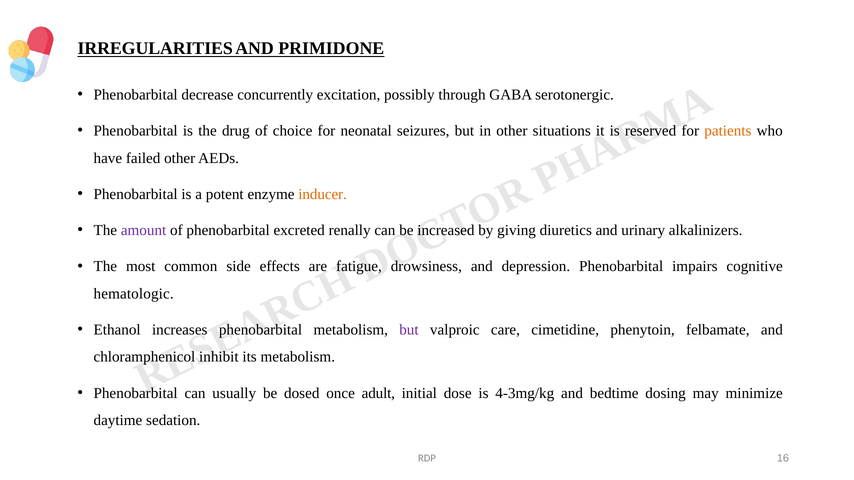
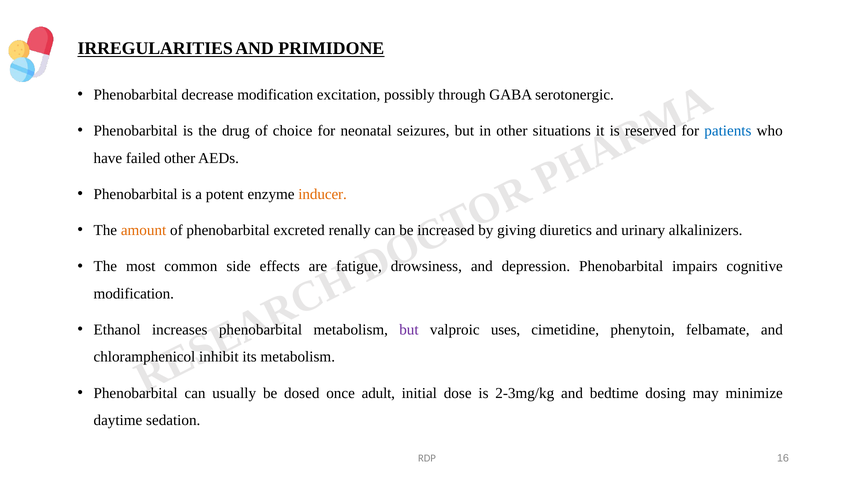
decrease concurrently: concurrently -> modification (275, 95)
patients colour: orange -> blue (728, 131)
amount colour: purple -> orange (144, 231)
hematologic: hematologic -> modification (134, 294)
care: care -> uses (506, 330)
4-3mg/kg: 4-3mg/kg -> 2-3mg/kg (525, 393)
